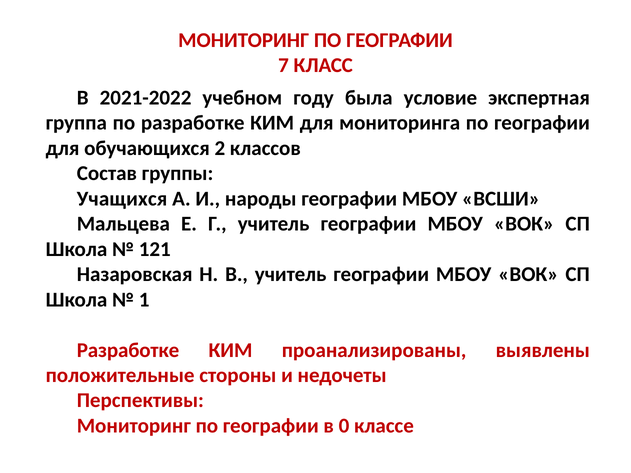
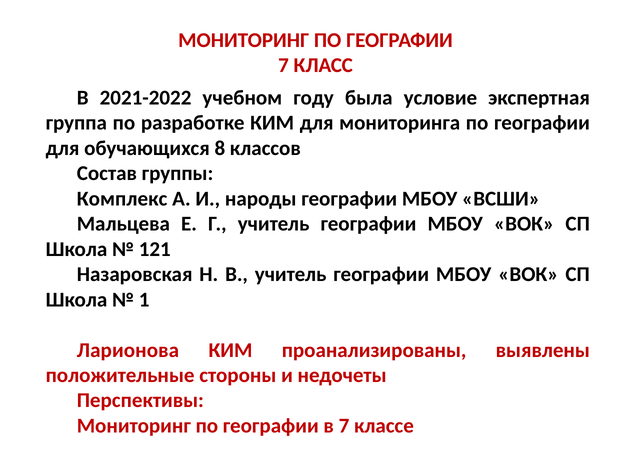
2: 2 -> 8 (220, 148)
Учащихся: Учащихся -> Комплекс (122, 199)
Разработке: Разработке -> Ларионова (128, 350)
в 0: 0 -> 7 (344, 426)
